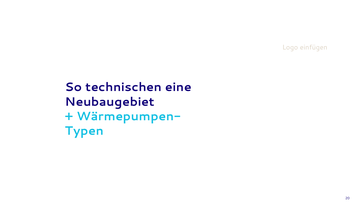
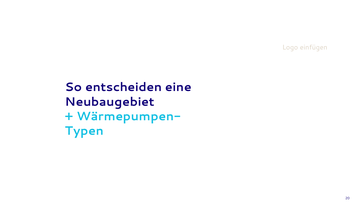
technischen: technischen -> entscheiden (124, 87)
